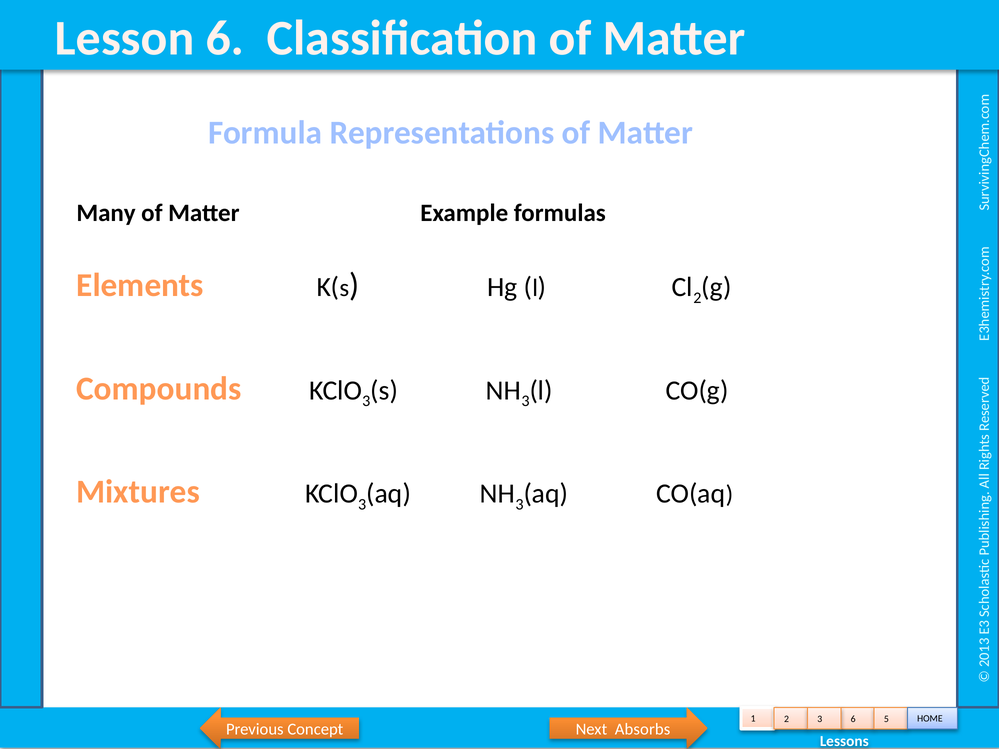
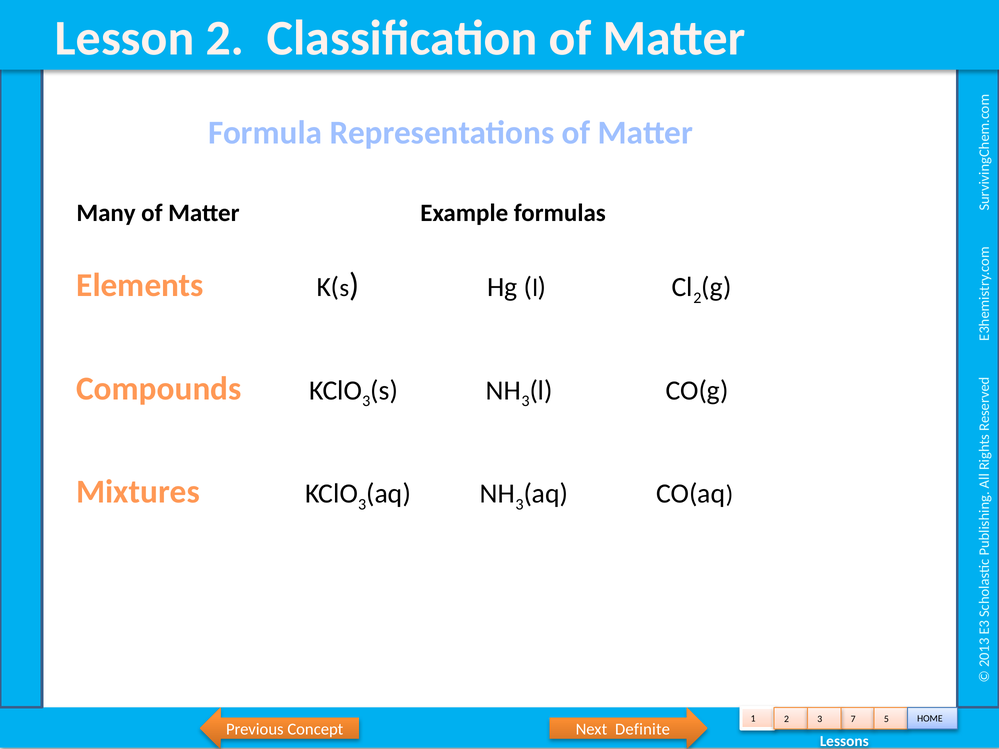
Lesson 6: 6 -> 2 (225, 38)
2 6: 6 -> 7 (853, 719)
Absorbs: Absorbs -> Definite (643, 730)
